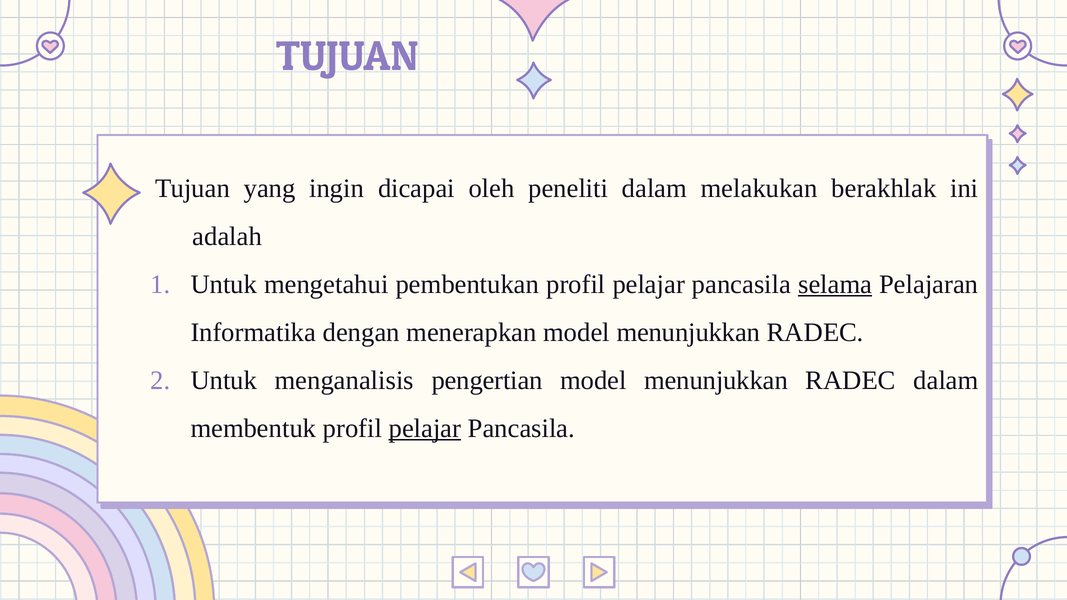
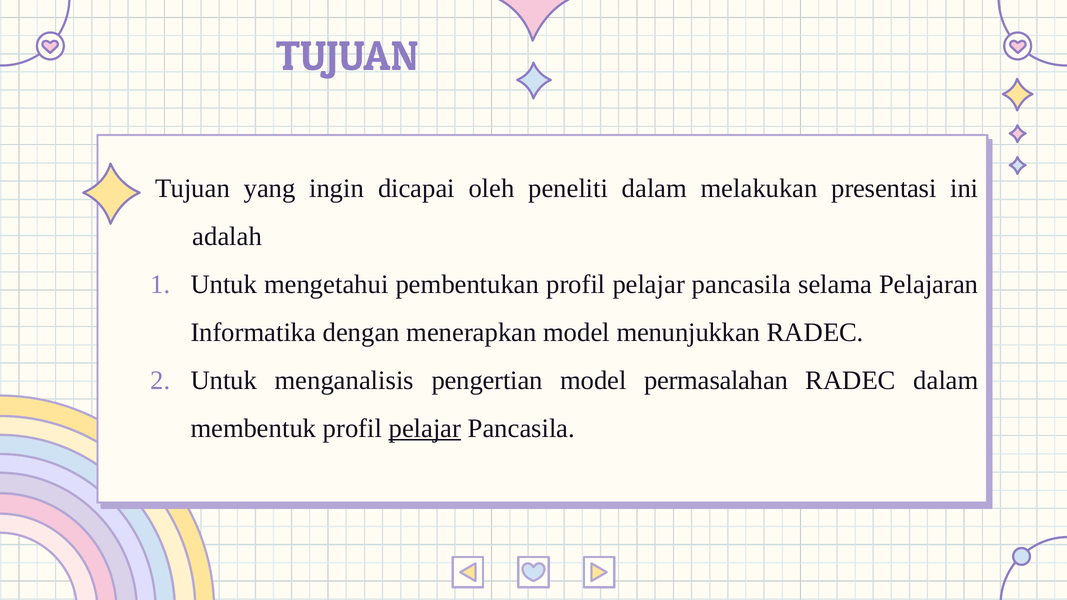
berakhlak: berakhlak -> presentasi (884, 189)
selama underline: present -> none (835, 285)
menunjukkan: menunjukkan -> permasalahan (716, 381)
